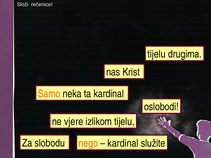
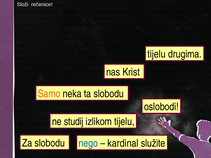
ta kardinal: kardinal -> slobodu (109, 94)
vjere: vjere -> studij (74, 122)
nego colour: orange -> blue (88, 143)
